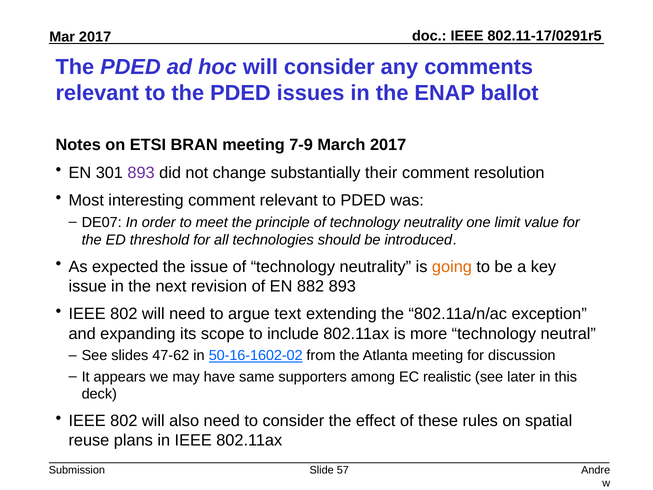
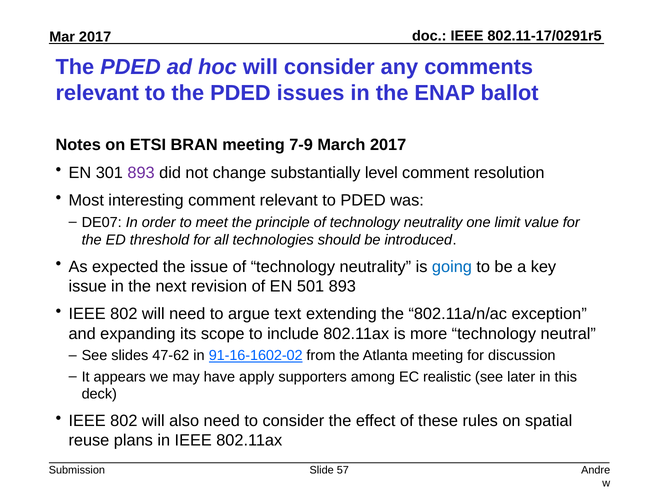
their: their -> level (381, 173)
going colour: orange -> blue (452, 267)
882: 882 -> 501 (311, 286)
50-16-1602-02: 50-16-1602-02 -> 91-16-1602-02 (256, 355)
same: same -> apply (257, 377)
